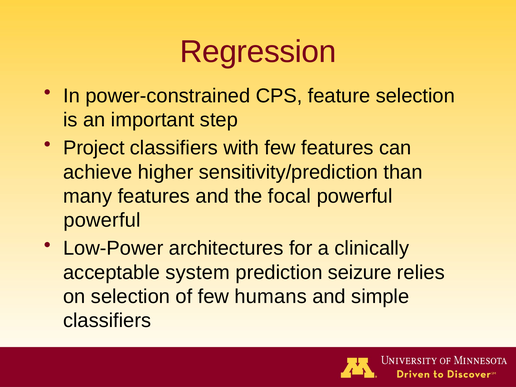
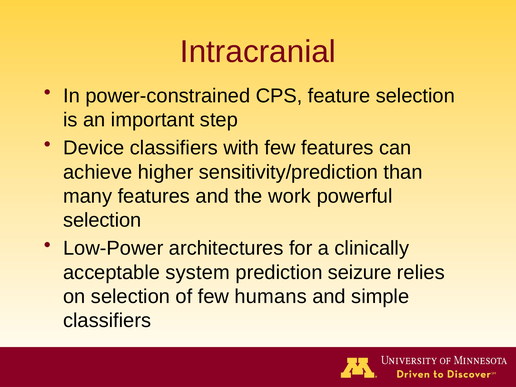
Regression: Regression -> Intracranial (258, 52)
Project: Project -> Device (94, 148)
focal: focal -> work (290, 196)
powerful: powerful -> selection (102, 220)
